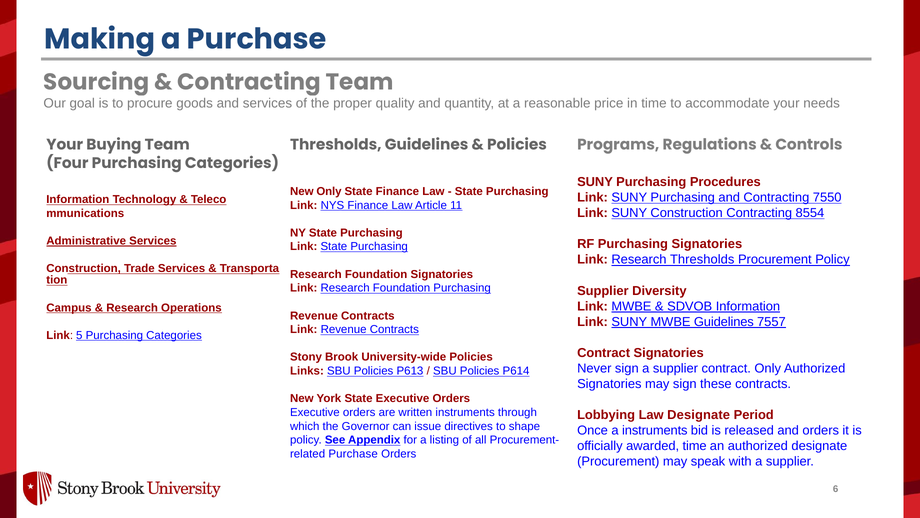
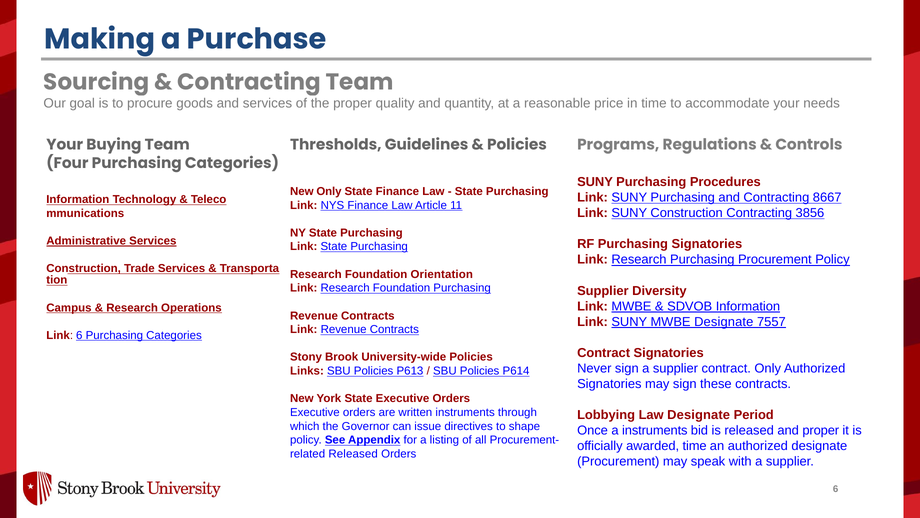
7550: 7550 -> 8667 (827, 197)
8554: 8554 -> 3856 (810, 213)
Research Thresholds: Thresholds -> Purchasing (702, 259)
Foundation Signatories: Signatories -> Orientation (442, 274)
MWBE Guidelines: Guidelines -> Designate (724, 321)
Link 5: 5 -> 6 (79, 335)
and orders: orders -> proper (821, 430)
Purchase: Purchase -> Released (353, 453)
